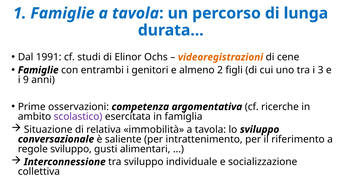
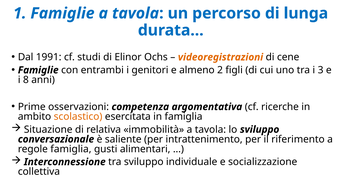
9: 9 -> 8 (26, 80)
scolastico colour: purple -> orange (78, 117)
regole sviluppo: sviluppo -> famiglia (71, 149)
